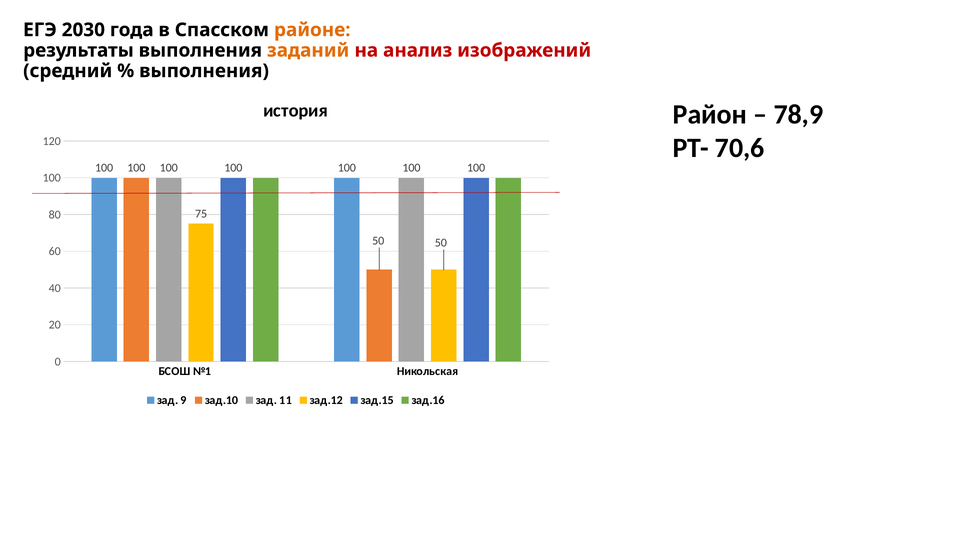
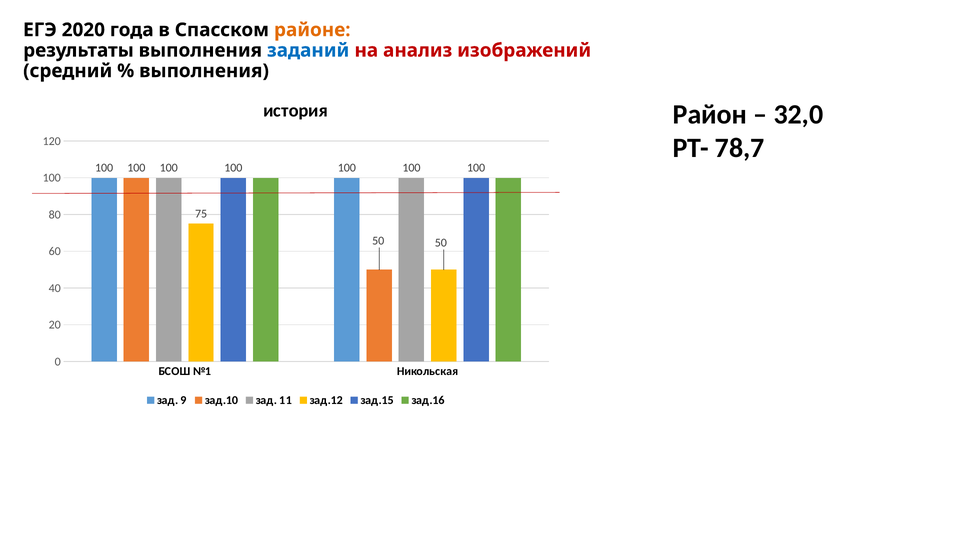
2030: 2030 -> 2020 (83, 30)
заданий colour: orange -> blue (308, 50)
78,9: 78,9 -> 32,0 (798, 115)
70,6: 70,6 -> 78,7 (740, 148)
